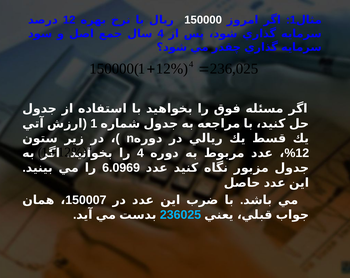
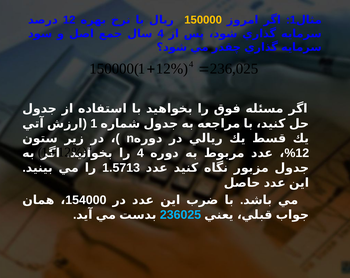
150000 colour: white -> yellow (203, 20)
6.0969: 6.0969 -> 1.5713 (121, 168)
150007: 150007 -> 154000 (86, 200)
